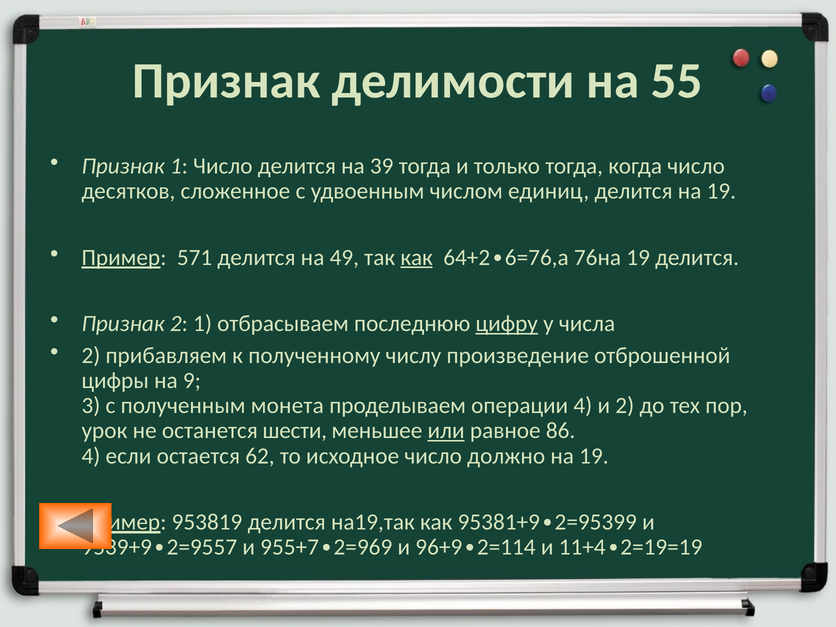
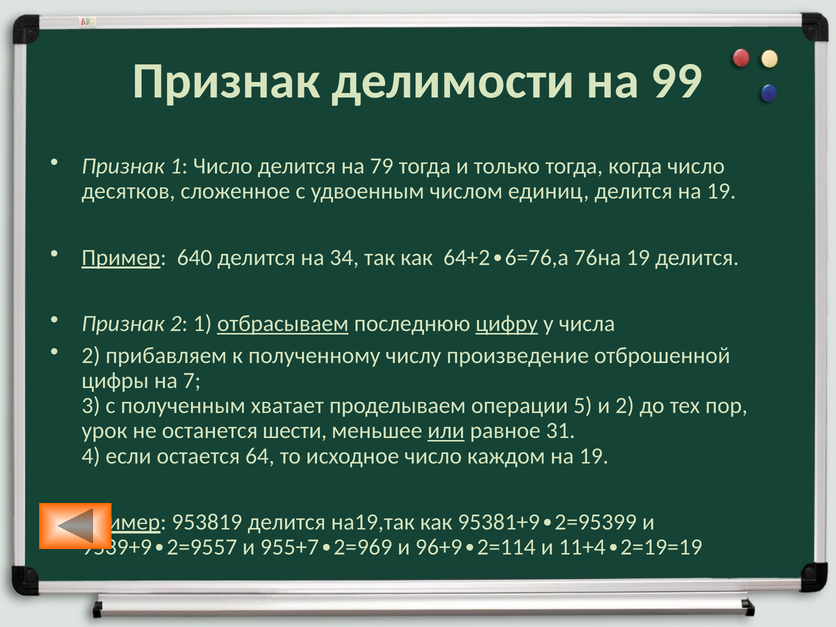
55: 55 -> 99 (677, 81)
39: 39 -> 79 (382, 166)
571: 571 -> 640 (195, 257)
49: 49 -> 34 (344, 257)
как underline: present -> none (417, 257)
отбрасываем underline: none -> present (283, 324)
9: 9 -> 7 (192, 381)
монета: монета -> хватает (287, 406)
операции 4: 4 -> 5 (583, 406)
86: 86 -> 31 (561, 431)
62: 62 -> 64 (260, 456)
должно: должно -> каждом (506, 456)
